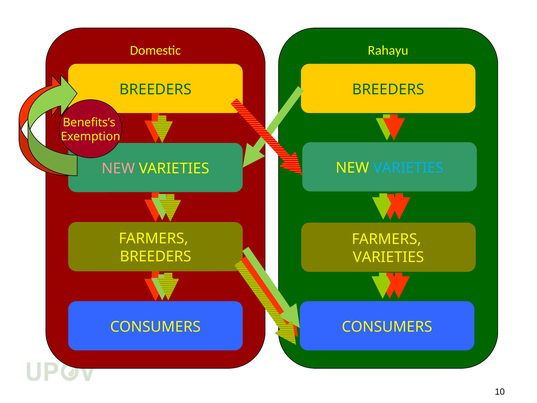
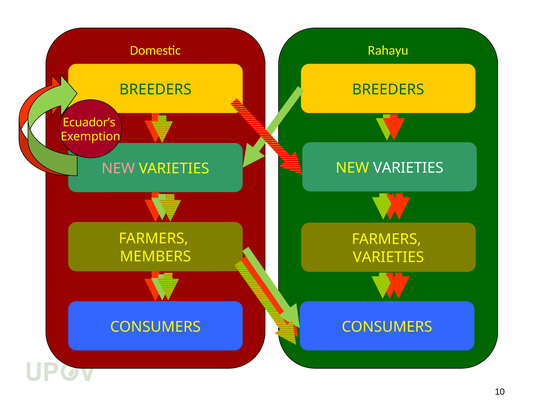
Benefits’s: Benefits’s -> Ecuador’s (89, 122)
VARIETIES colour: light blue -> white (408, 168)
BREEDERS: BREEDERS -> MEMBERS (155, 256)
